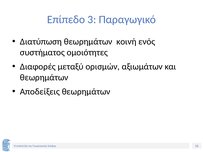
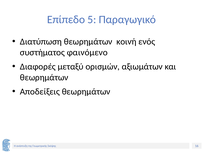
3: 3 -> 5 (92, 20)
ομοιότητες: ομοιότητες -> φαινόμενο (87, 52)
